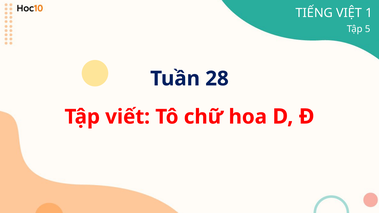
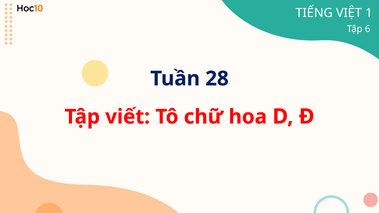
5: 5 -> 6 (368, 29)
